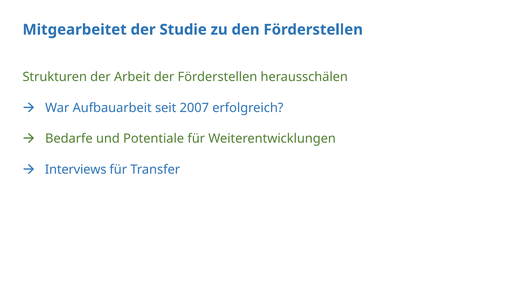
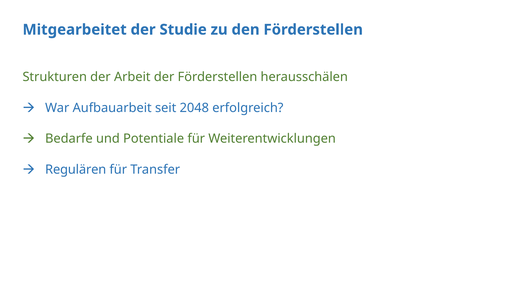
2007: 2007 -> 2048 (194, 108)
Interviews: Interviews -> Regulären (76, 169)
